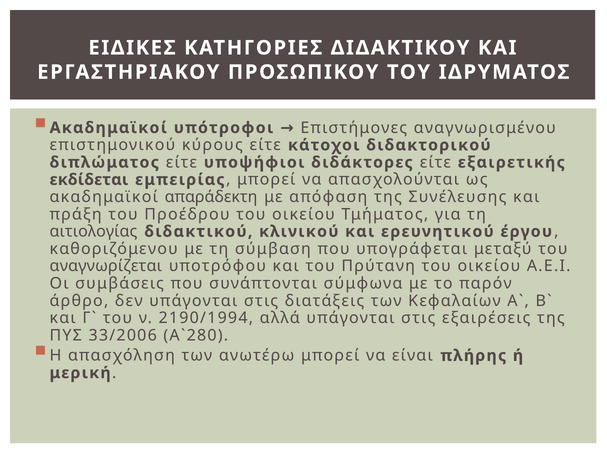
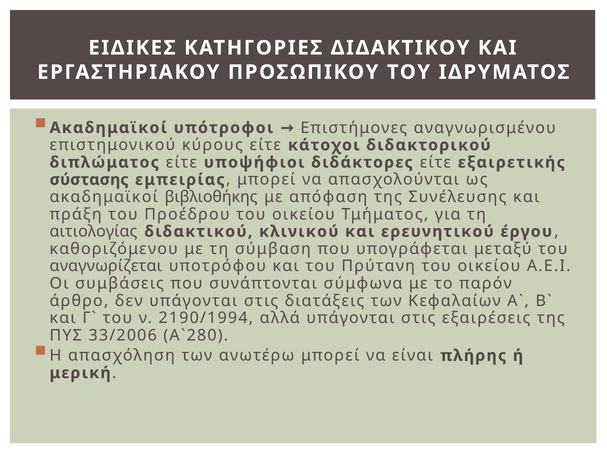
εκδίδεται: εκδίδεται -> σύστασης (89, 180)
απαράδεκτη: απαράδεκτη -> βιβλιοθήκης (211, 197)
